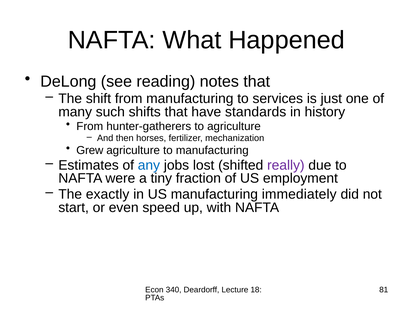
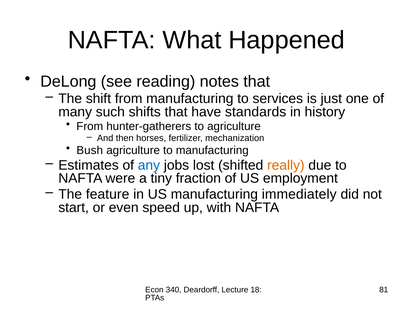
Grew: Grew -> Bush (90, 150)
really colour: purple -> orange (286, 165)
exactly: exactly -> feature (108, 194)
